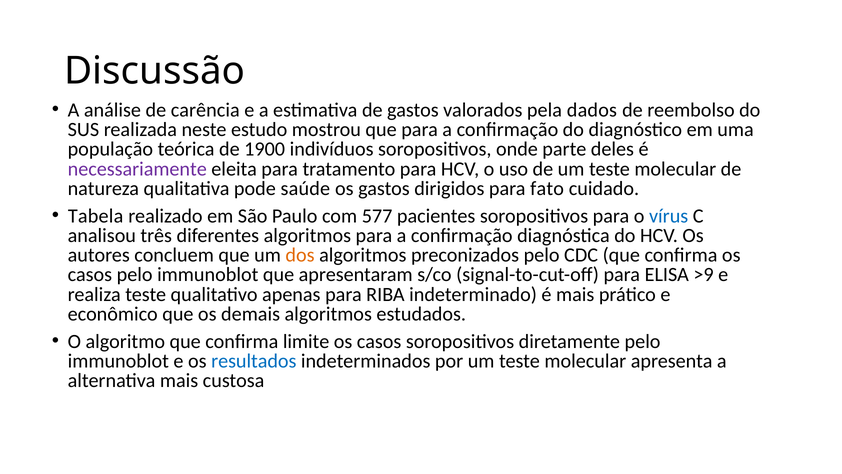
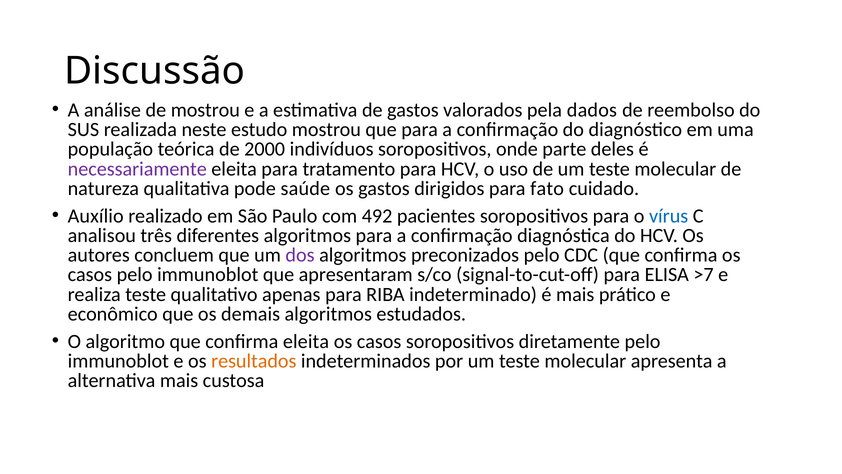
de carência: carência -> mostrou (205, 110)
1900: 1900 -> 2000 (265, 149)
Tabela: Tabela -> Auxílio (96, 216)
577: 577 -> 492 (377, 216)
dos colour: orange -> purple (300, 255)
>9: >9 -> >7 (704, 275)
confirma limite: limite -> eleita (306, 341)
resultados colour: blue -> orange (254, 361)
